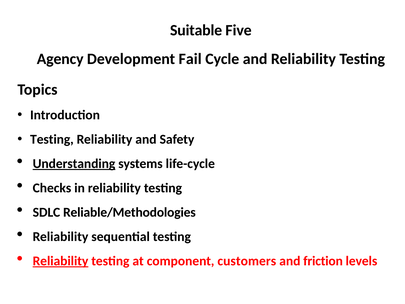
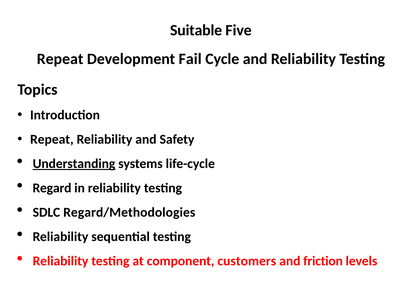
Agency: Agency -> Repeat (60, 59)
Testing: Testing -> Repeat (52, 139)
Checks: Checks -> Regard (52, 188)
Reliable/Methodologies: Reliable/Methodologies -> Regard/Methodologies (129, 212)
Reliability underline: present -> none (61, 261)
